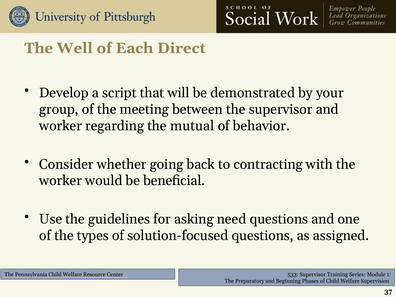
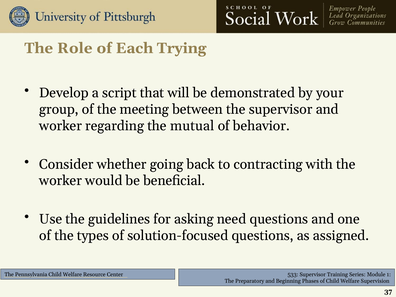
Well: Well -> Role (75, 48)
Direct: Direct -> Trying (182, 48)
